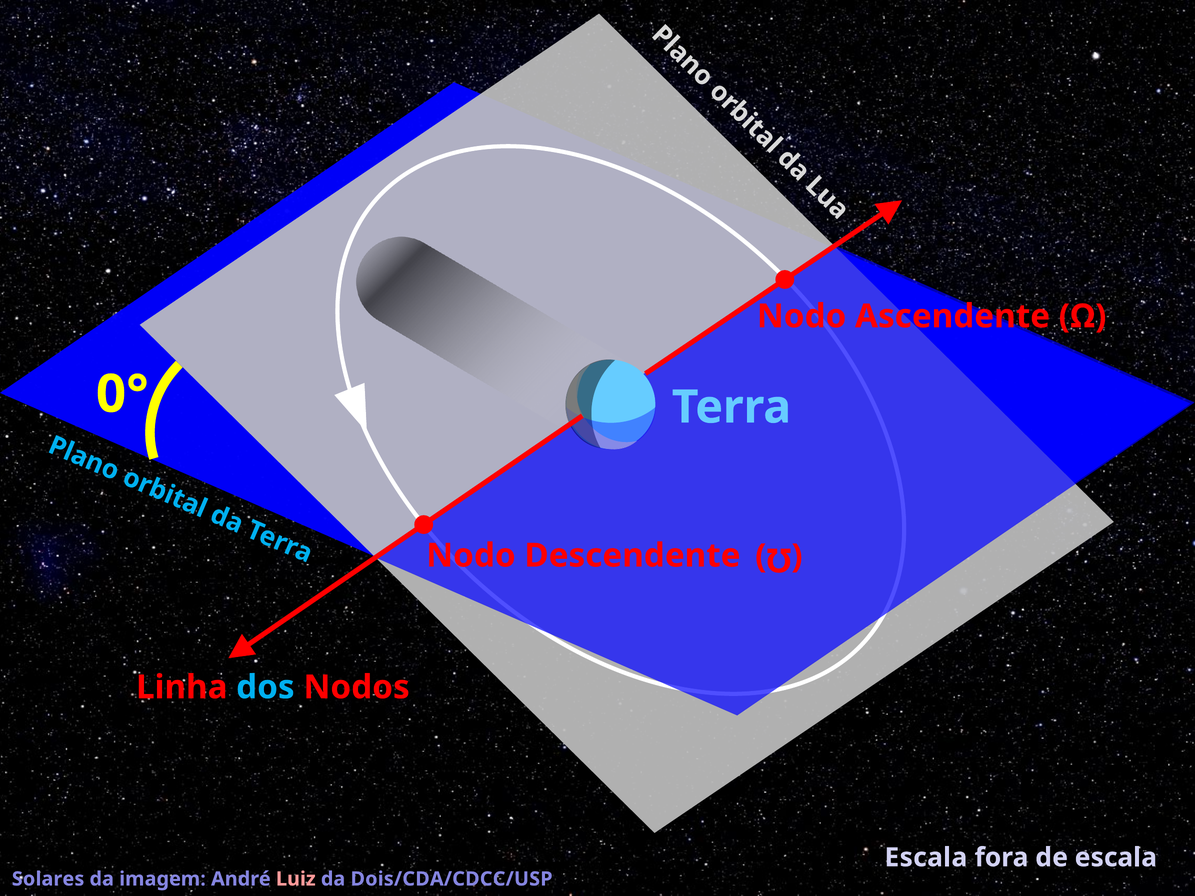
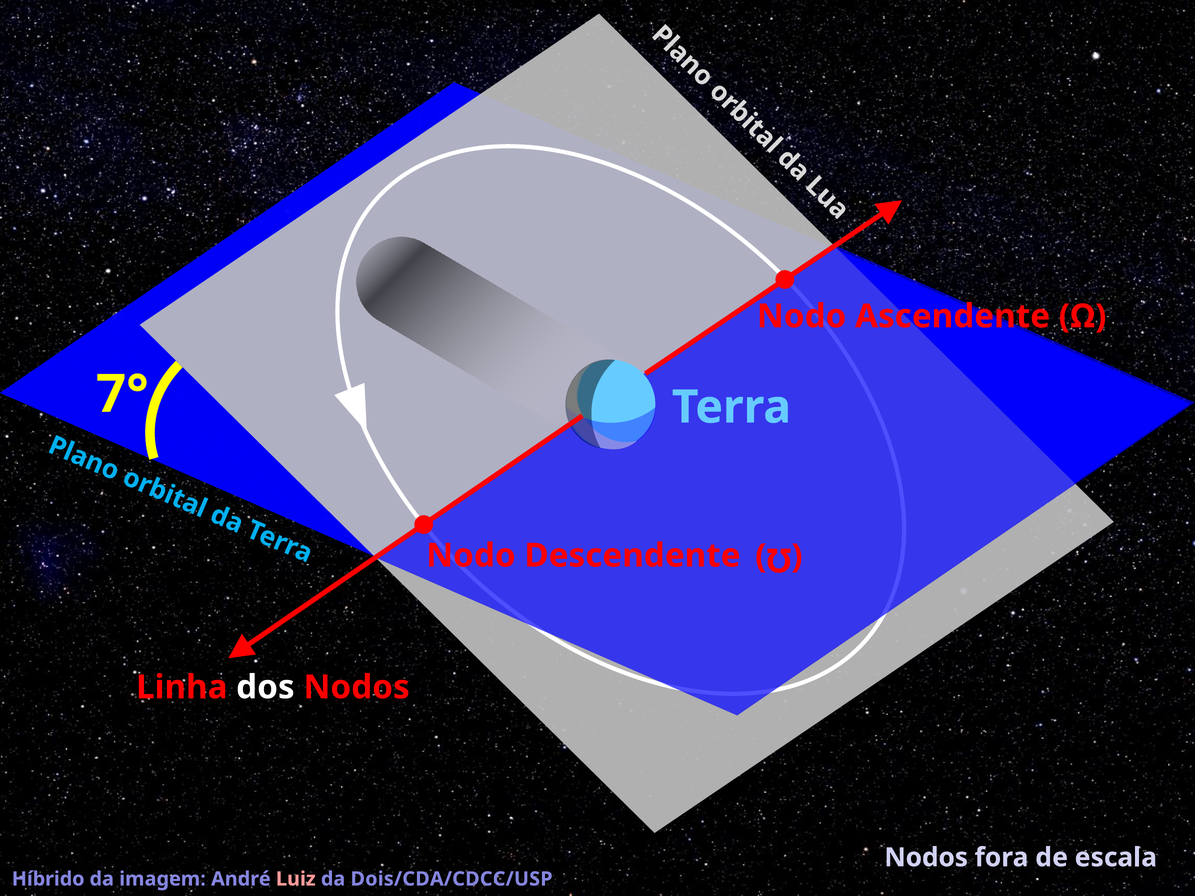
0°: 0° -> 7° (122, 394)
dos colour: light blue -> white (265, 688)
Escala: Escala -> Nodos (926, 858)
Solares: Solares -> Híbrido (48, 879)
